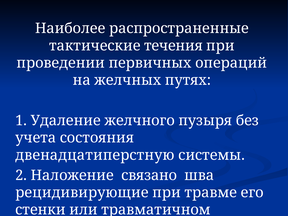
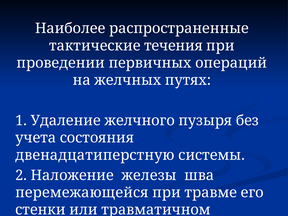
связано: связано -> железы (149, 175)
рецидивирующие: рецидивирующие -> перемежающейся (82, 193)
